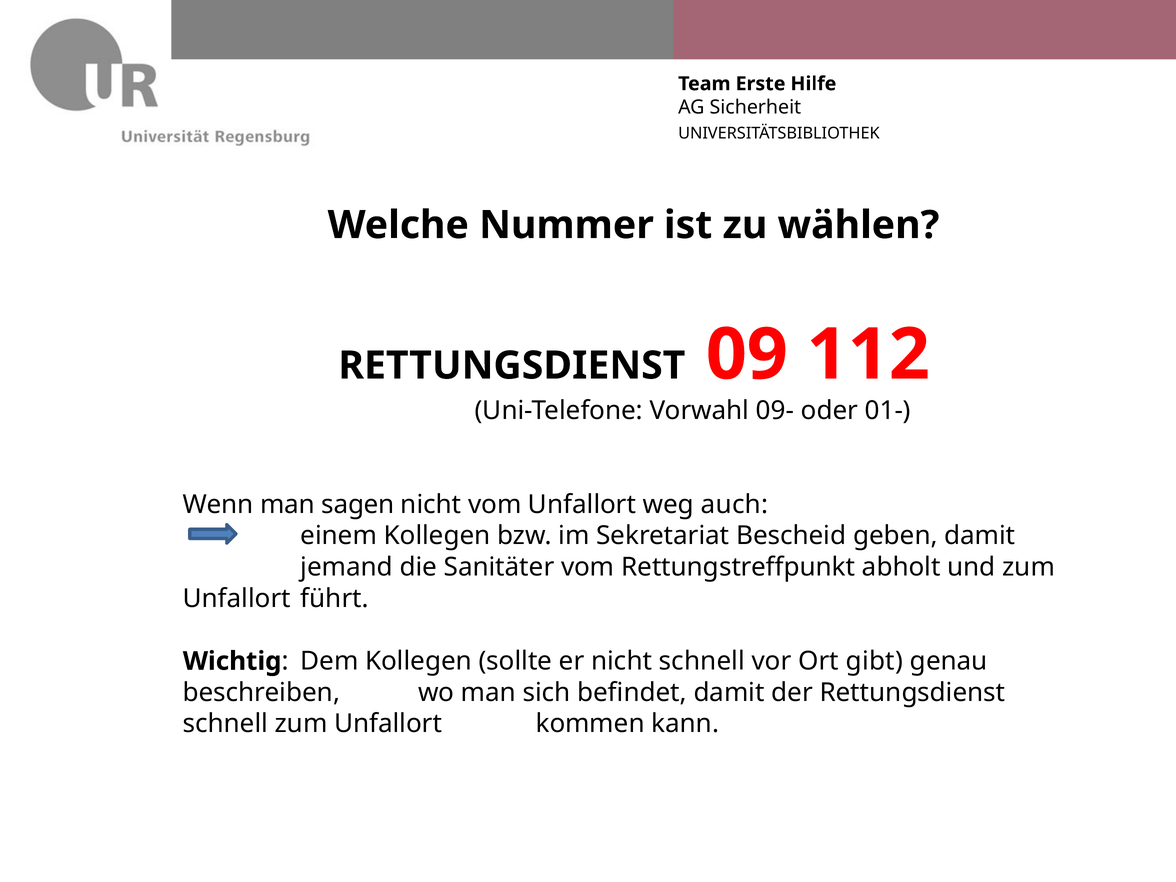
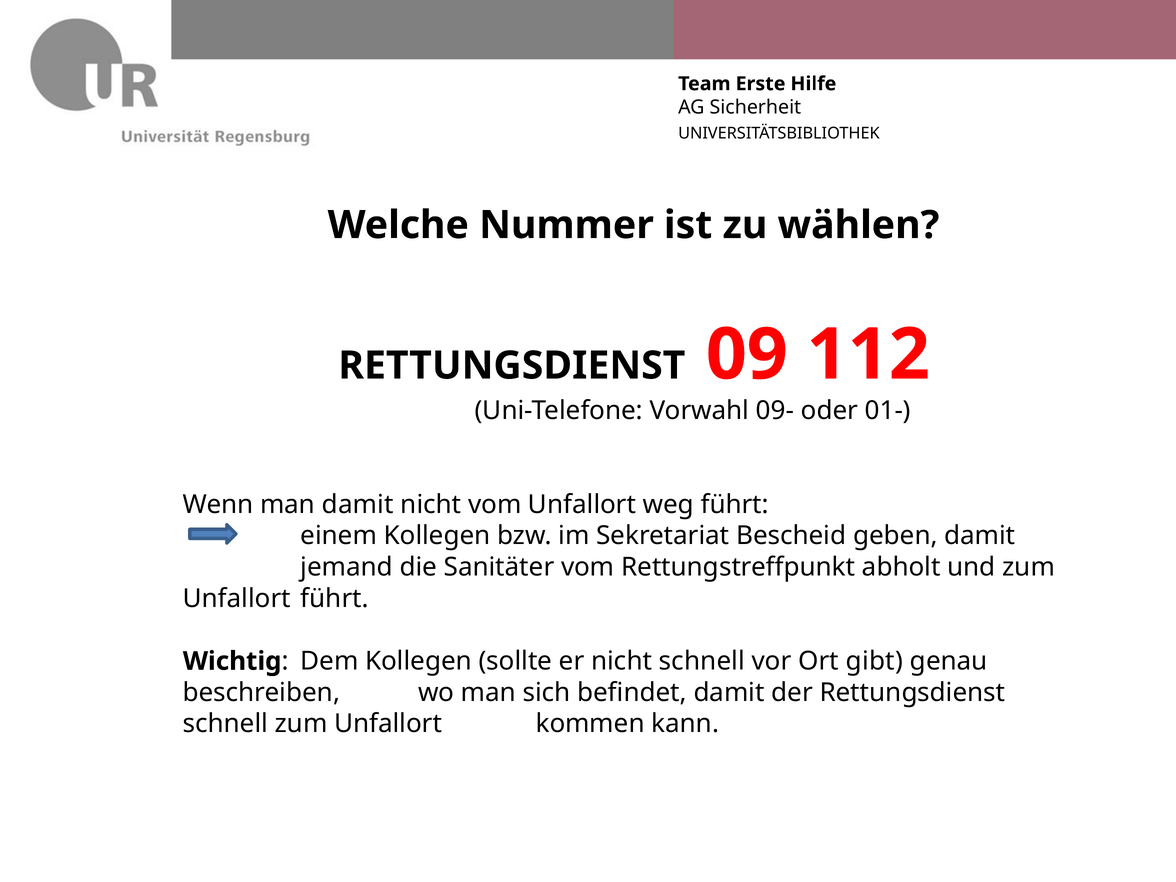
man sagen: sagen -> damit (358, 504)
weg auch: auch -> führt (735, 504)
